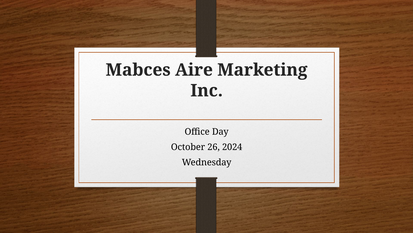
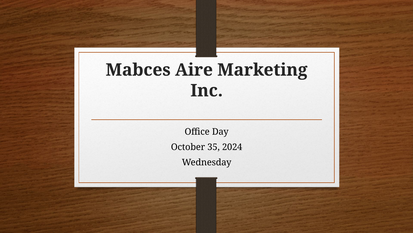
26: 26 -> 35 (214, 147)
